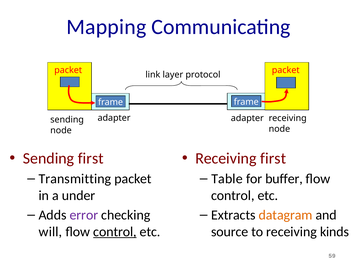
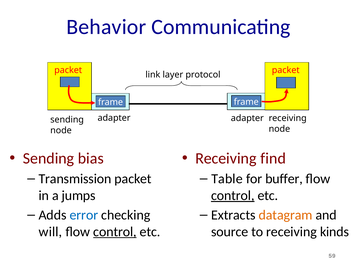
Mapping: Mapping -> Behavior (106, 27)
Sending first: first -> bias (91, 158)
Receiving first: first -> find (273, 158)
Transmitting: Transmitting -> Transmission (75, 179)
under: under -> jumps (79, 195)
control underline: none -> present (233, 195)
error colour: purple -> blue (84, 215)
